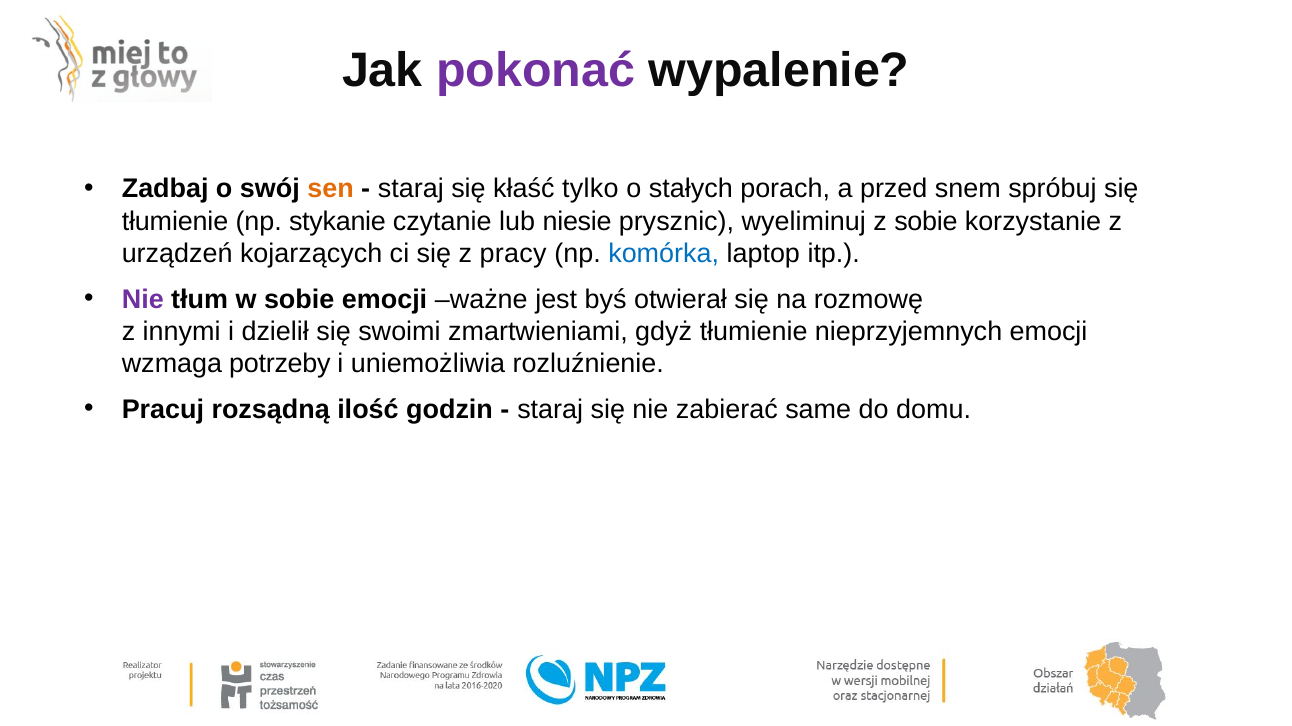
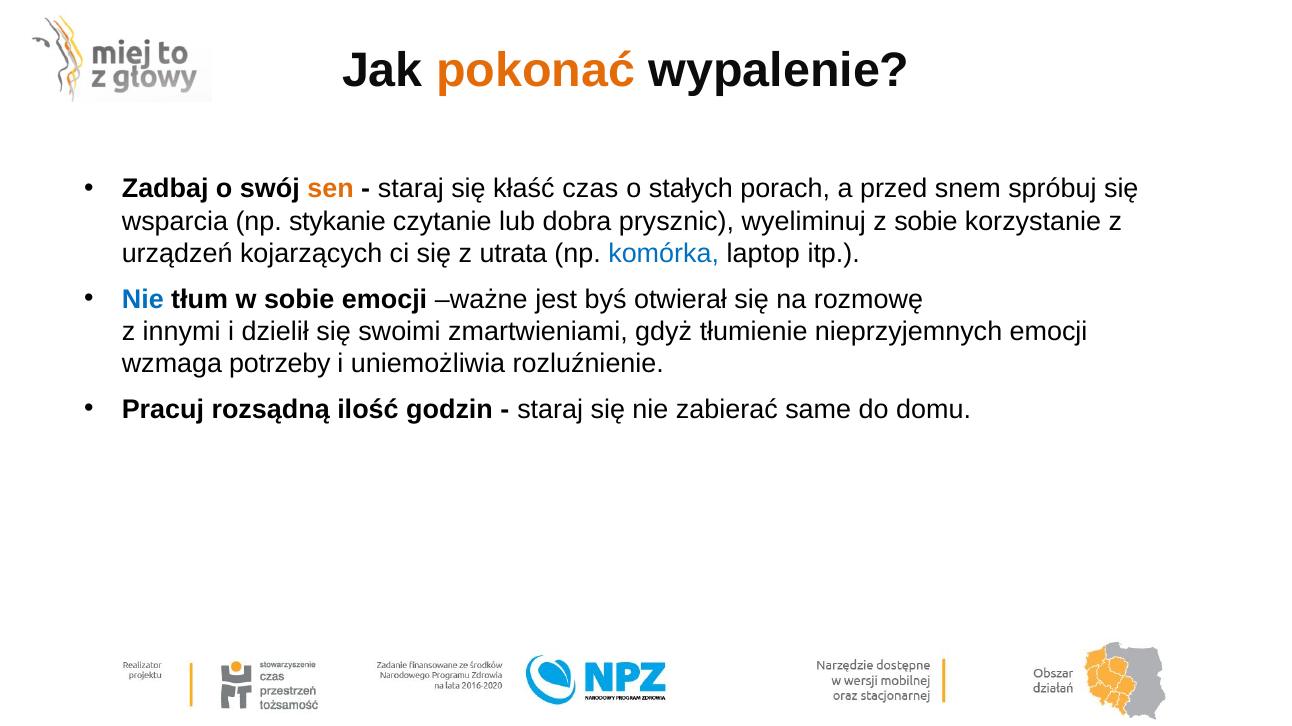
pokonać colour: purple -> orange (536, 71)
tylko: tylko -> czas (590, 189)
tłumienie: tłumienie -> wsparcia (175, 221)
niesie: niesie -> dobra (577, 221)
pracy: pracy -> utrata (513, 254)
Nie colour: purple -> blue (143, 300)
